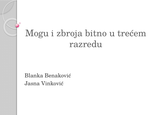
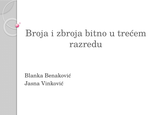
Mogu: Mogu -> Broja (37, 33)
